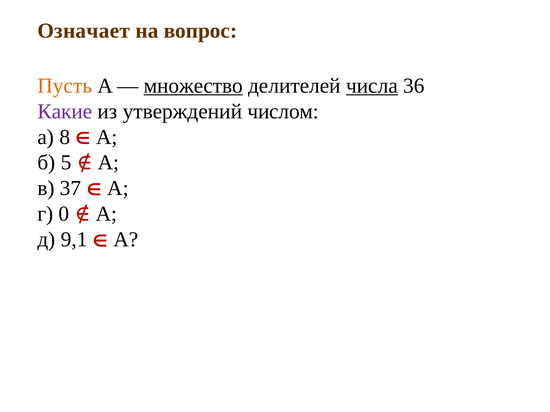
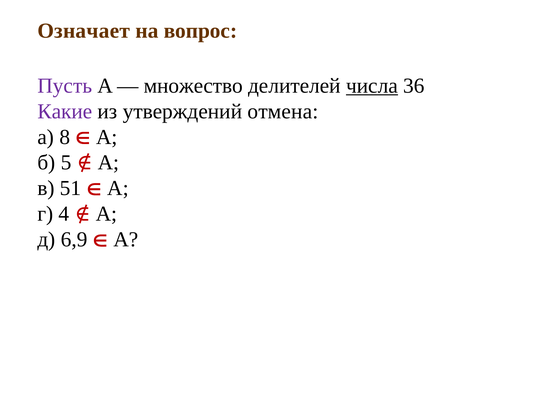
Пусть colour: orange -> purple (65, 86)
множество underline: present -> none (193, 86)
числом: числом -> отмена (283, 111)
37: 37 -> 51 (71, 188)
0: 0 -> 4 (64, 214)
9,1: 9,1 -> 6,9 (74, 240)
